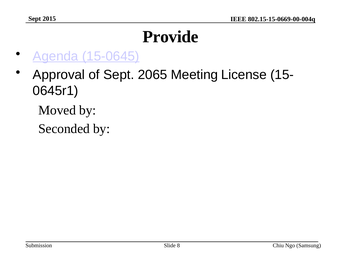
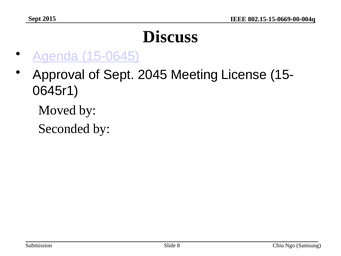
Provide: Provide -> Discuss (170, 37)
2065: 2065 -> 2045 (153, 75)
